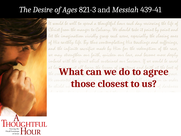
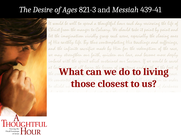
agree: agree -> living (156, 72)
